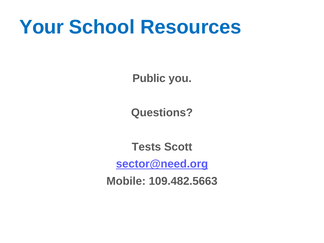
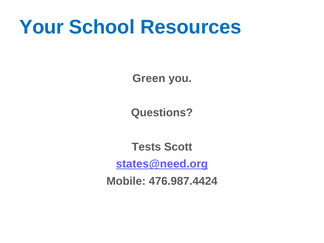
Public: Public -> Green (149, 78)
sector@need.org: sector@need.org -> states@need.org (162, 164)
109.482.5663: 109.482.5663 -> 476.987.4424 (183, 181)
